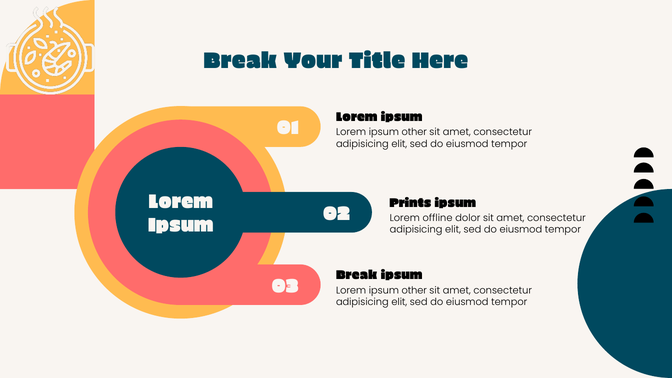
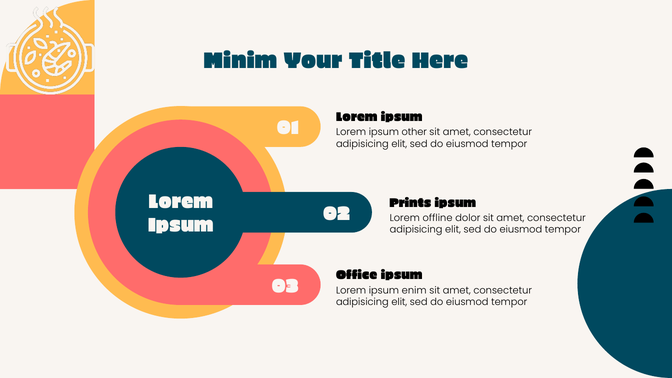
Break: Break -> Minim (240, 61)
Break: Break -> Office (357, 275)
other: other -> enim (414, 290)
